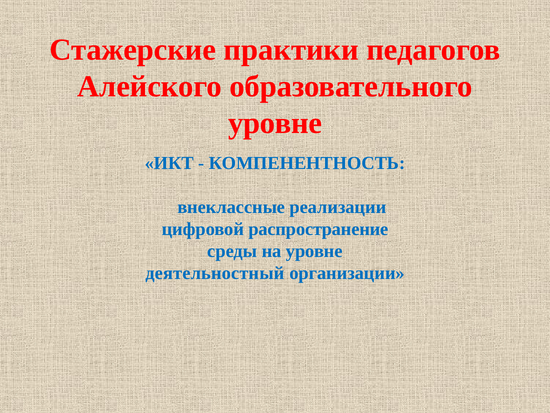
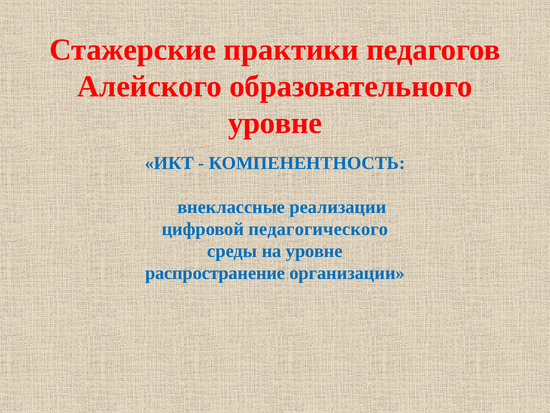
распространение: распространение -> педагогического (318, 229)
деятельностный: деятельностный -> распространение (215, 273)
